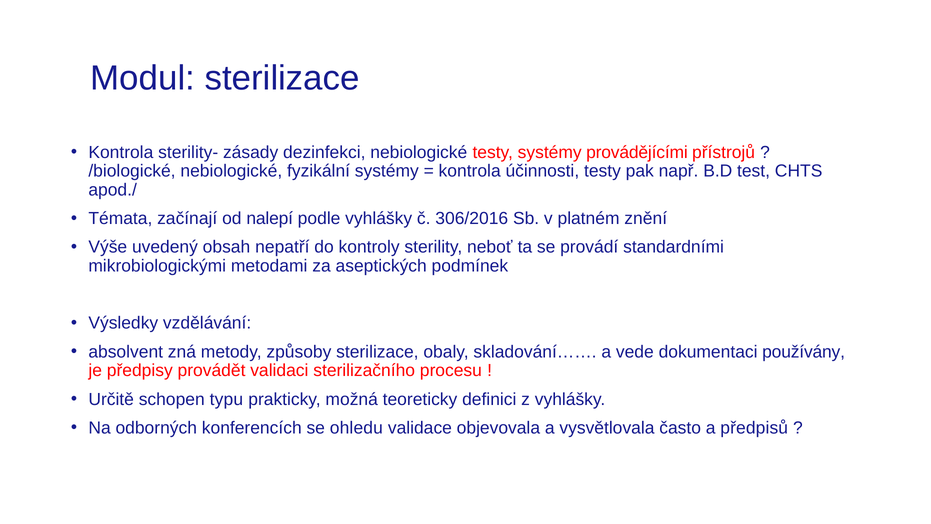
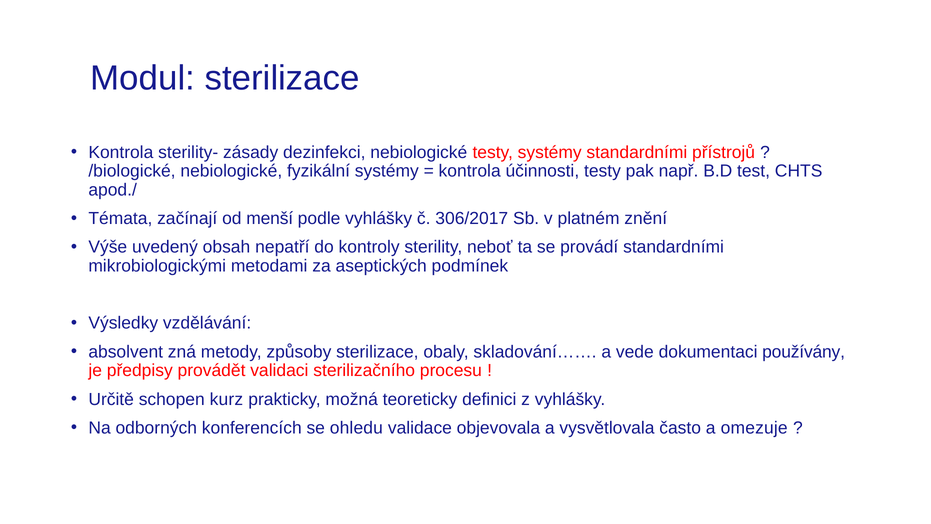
systémy provádějícími: provádějícími -> standardními (637, 152)
nalepí: nalepí -> menší (270, 219)
306/2016: 306/2016 -> 306/2017 (472, 219)
typu: typu -> kurz (226, 399)
předpisů: předpisů -> omezuje (754, 428)
